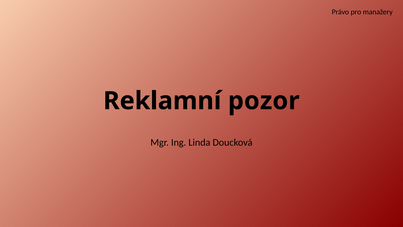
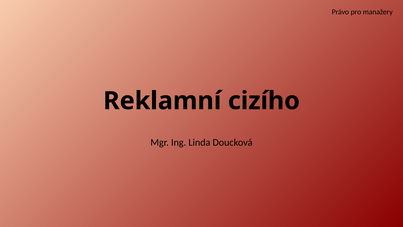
pozor: pozor -> cizího (264, 101)
